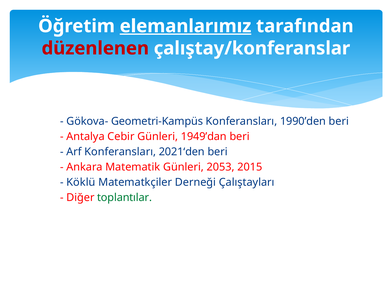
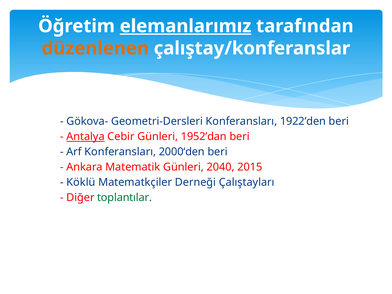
düzenlenen colour: red -> orange (95, 48)
Geometri-Kampüs: Geometri-Kampüs -> Geometri-Dersleri (157, 121)
1990’den: 1990’den -> 1922’den (303, 121)
Antalya underline: none -> present (86, 137)
1949’dan: 1949’dan -> 1952’dan (204, 137)
2021‘den: 2021‘den -> 2000‘den (182, 152)
2053: 2053 -> 2040 (221, 167)
